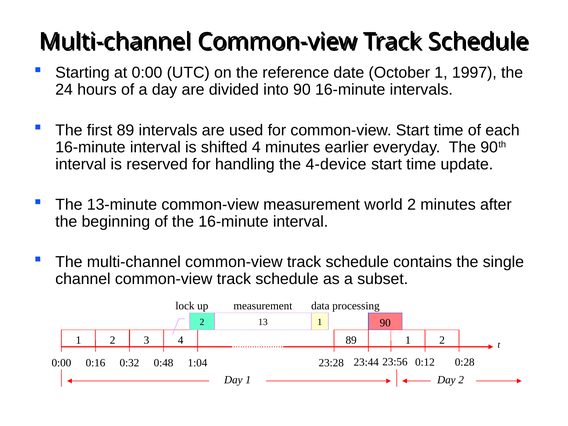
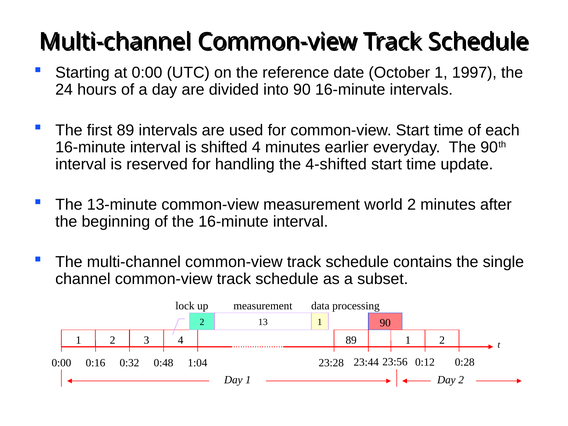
4-device: 4-device -> 4-shifted (336, 164)
